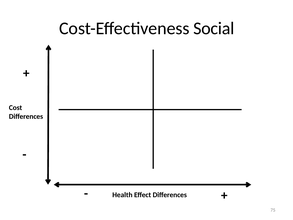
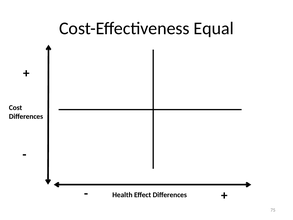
Social: Social -> Equal (214, 28)
